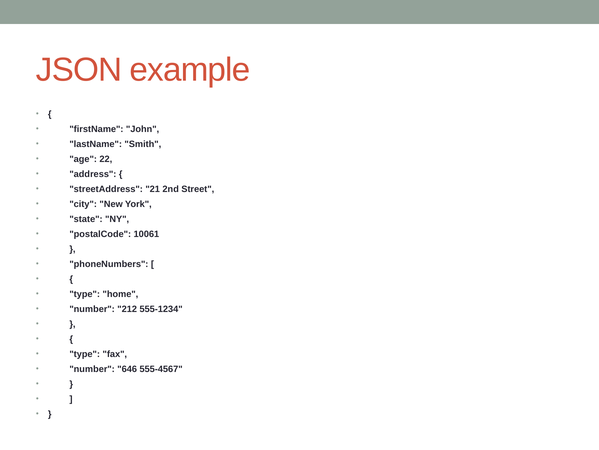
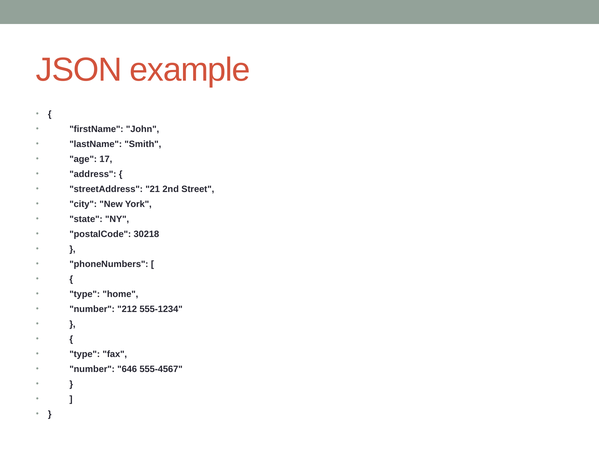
22: 22 -> 17 (106, 159)
10061: 10061 -> 30218 (146, 234)
